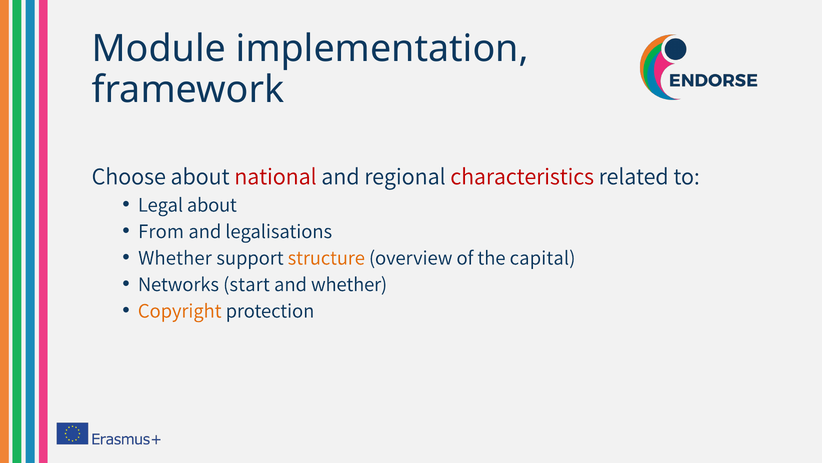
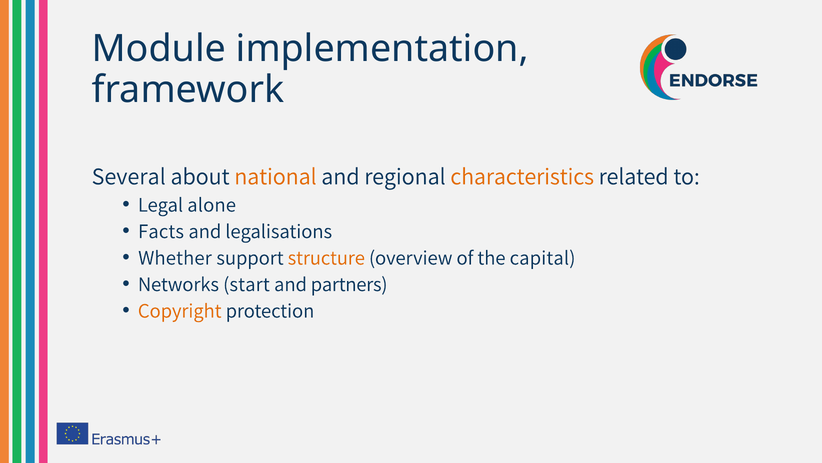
Choose: Choose -> Several (129, 176)
national colour: red -> orange (275, 176)
characteristics colour: red -> orange (522, 176)
Legal about: about -> alone (212, 205)
From: From -> Facts (161, 231)
and whether: whether -> partners (349, 284)
